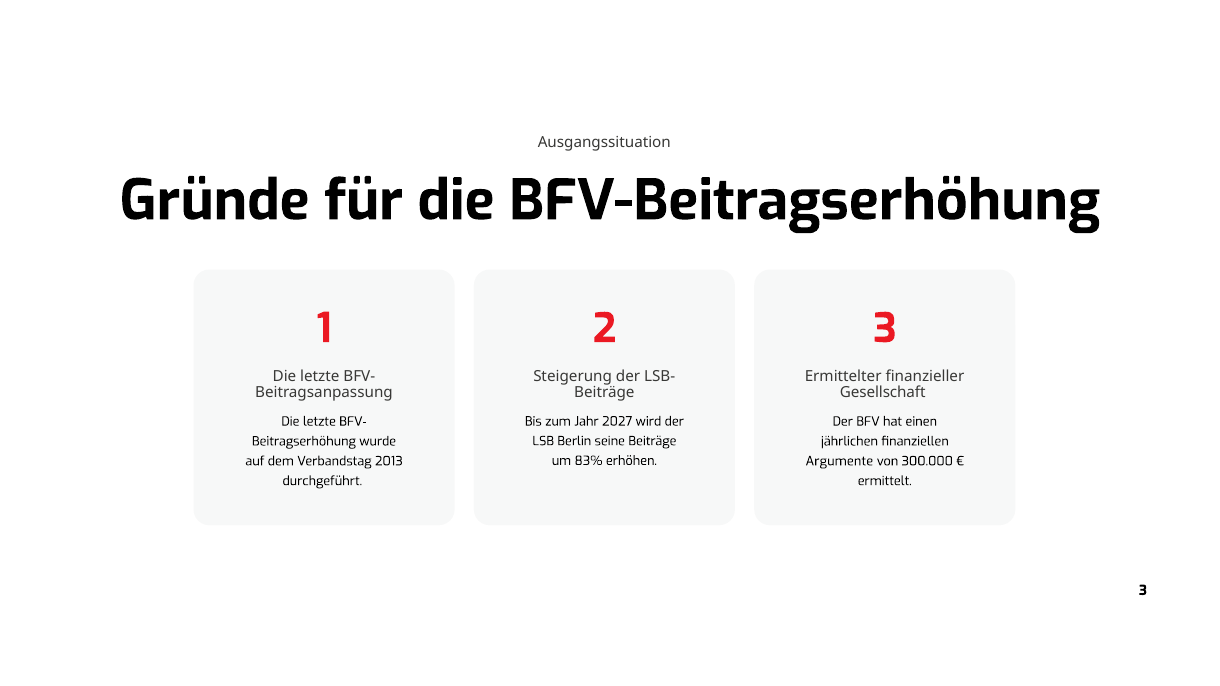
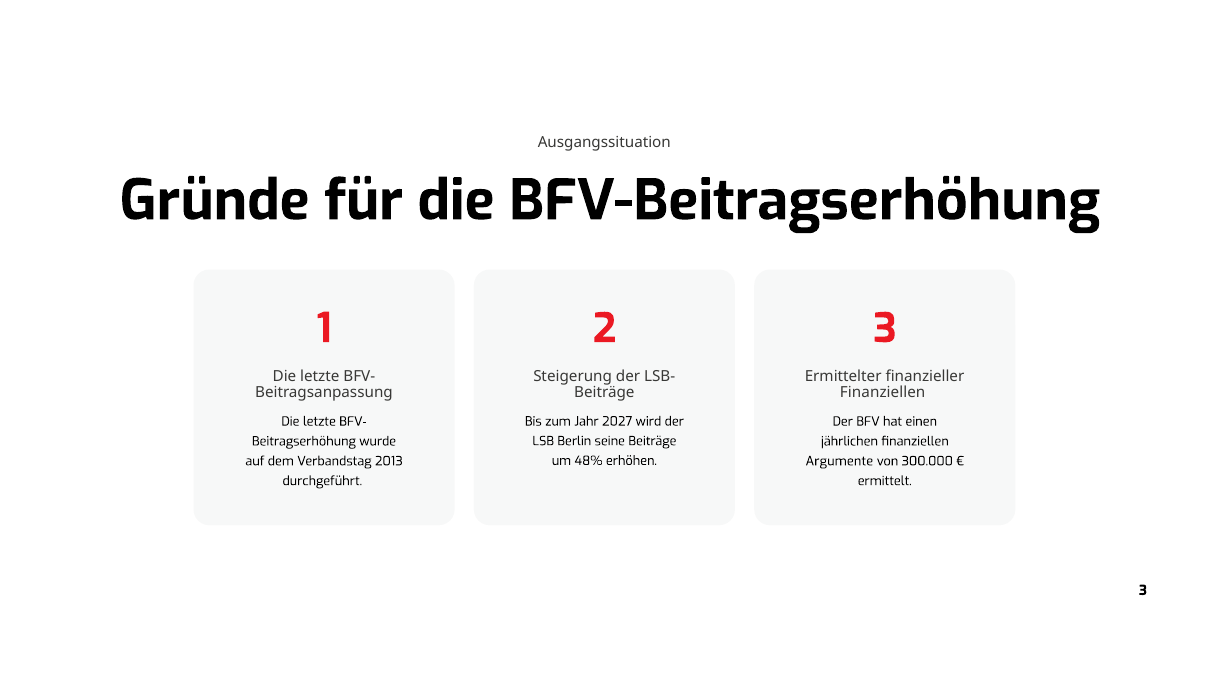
Gesellschaft: Gesellschaft -> Finanziellen (883, 393)
83%: 83% -> 48% (589, 461)
